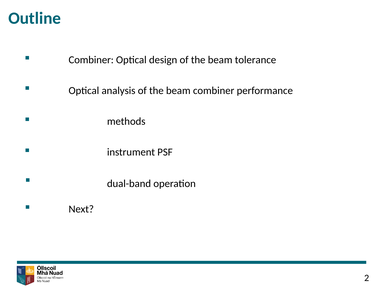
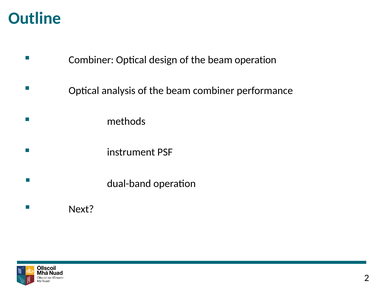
beam tolerance: tolerance -> operation (256, 60)
